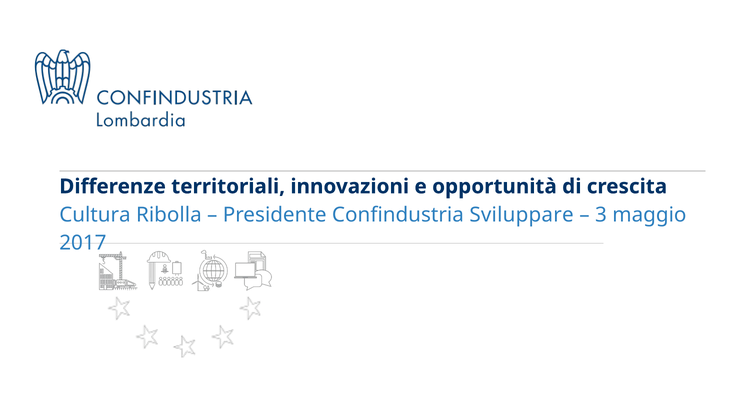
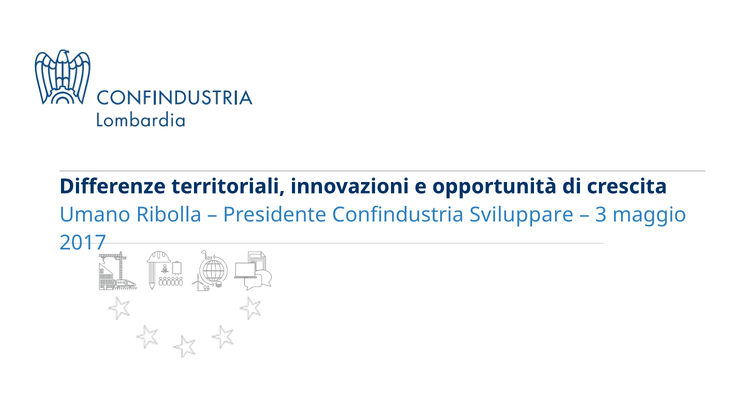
Cultura: Cultura -> Umano (95, 215)
